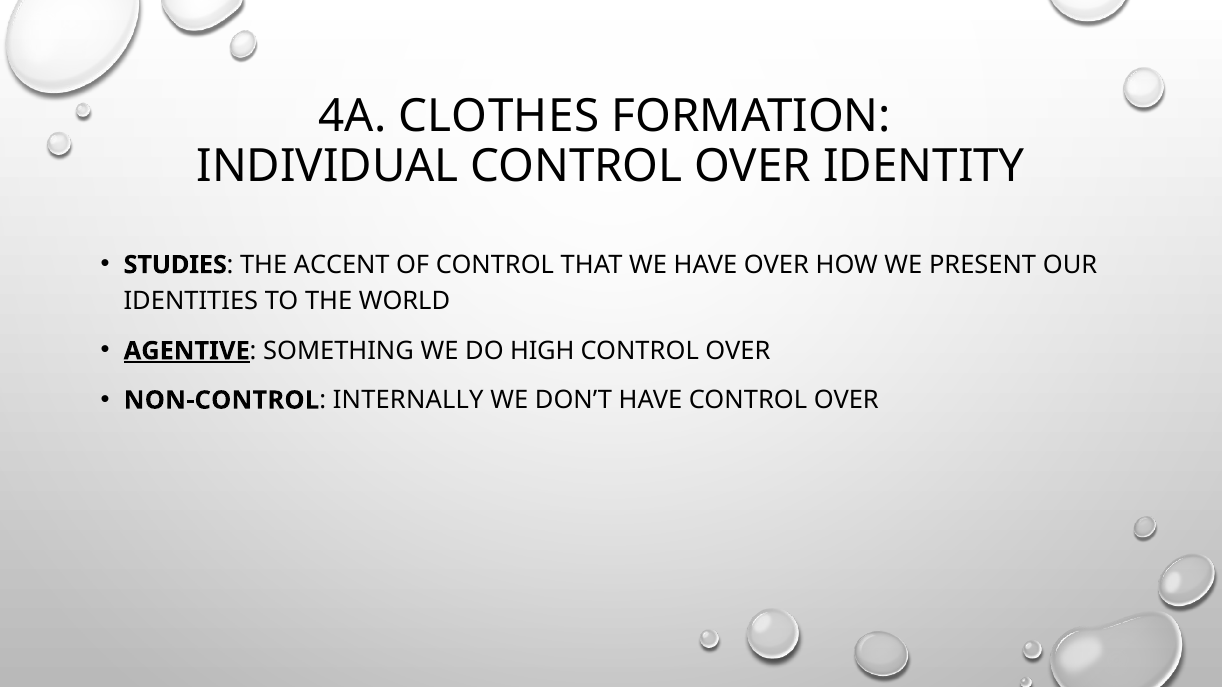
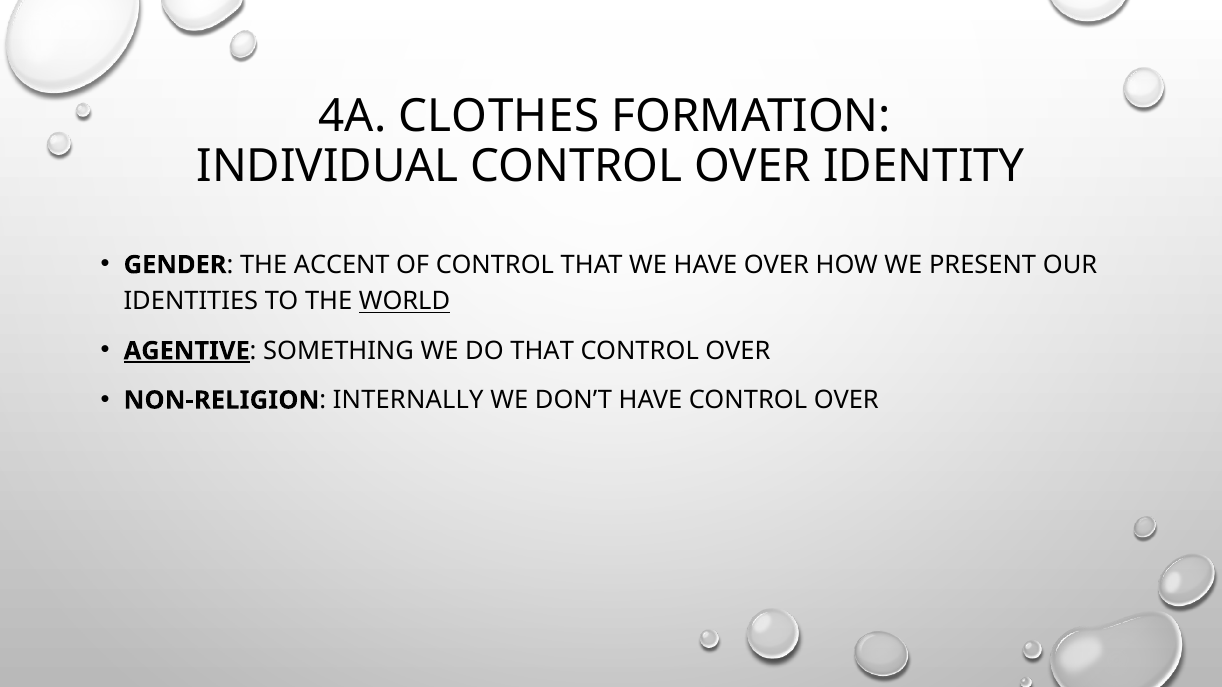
STUDIES: STUDIES -> GENDER (175, 265)
WORLD underline: none -> present (404, 302)
DO HIGH: HIGH -> THAT (542, 351)
NON-CONTROL: NON-CONTROL -> NON-RELIGION (222, 400)
